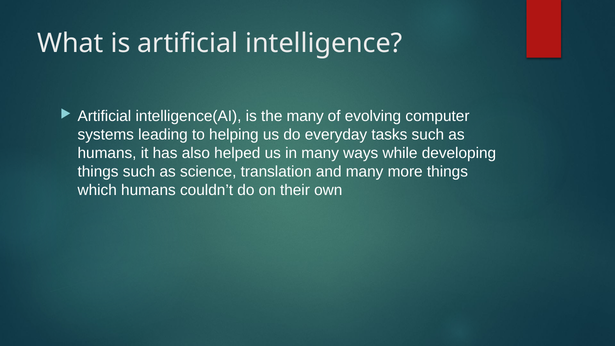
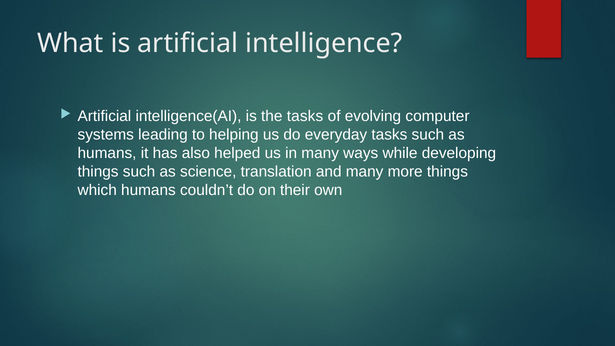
the many: many -> tasks (305, 116)
